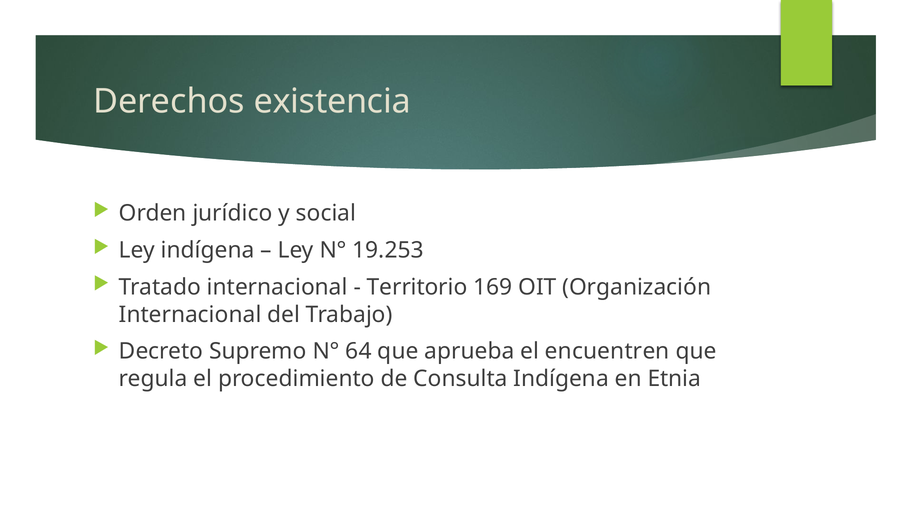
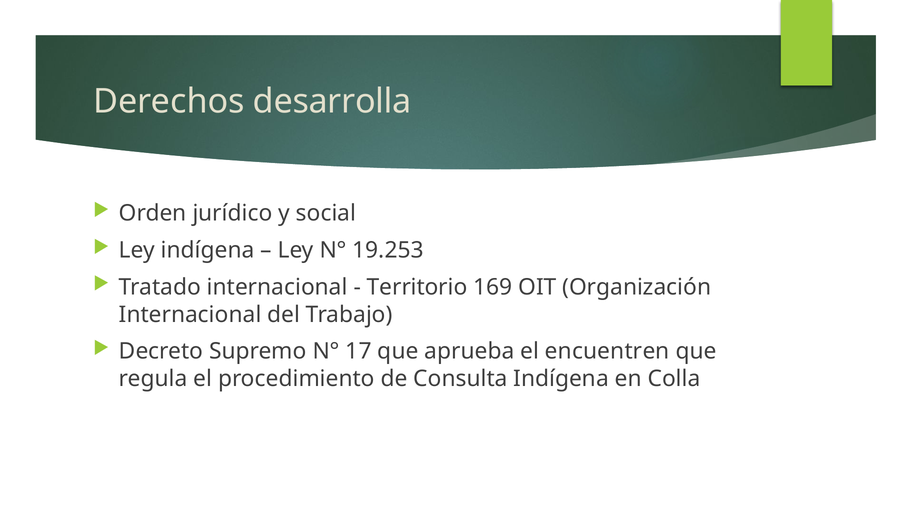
existencia: existencia -> desarrolla (332, 102)
64: 64 -> 17 (359, 351)
Etnia: Etnia -> Colla (674, 379)
